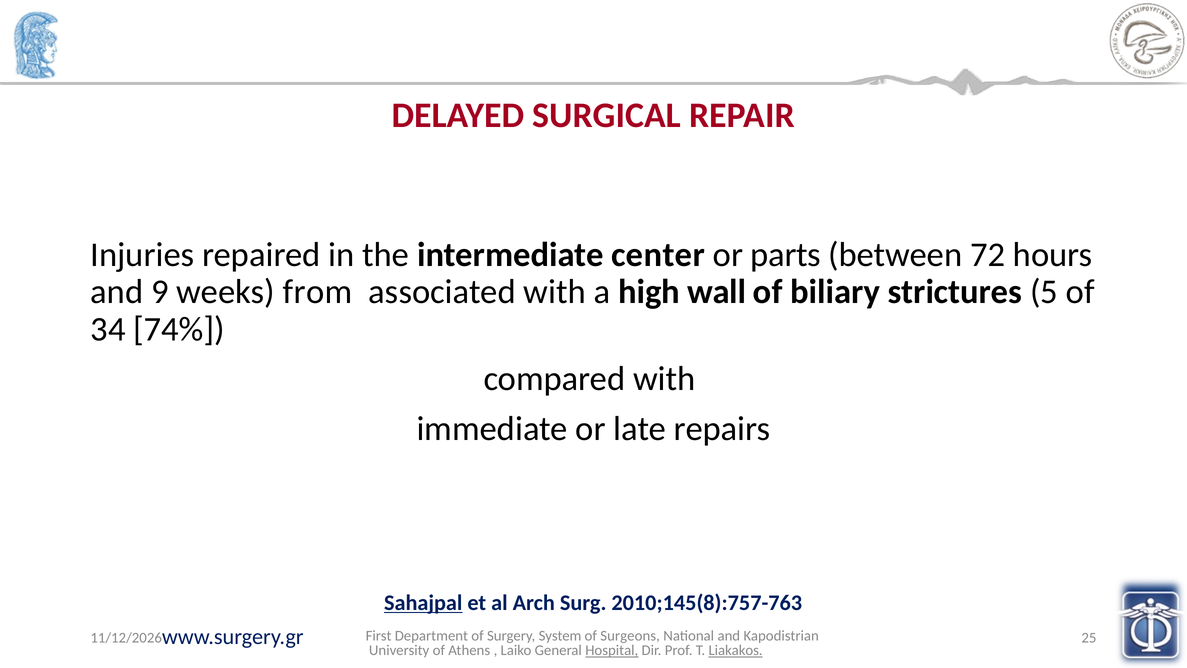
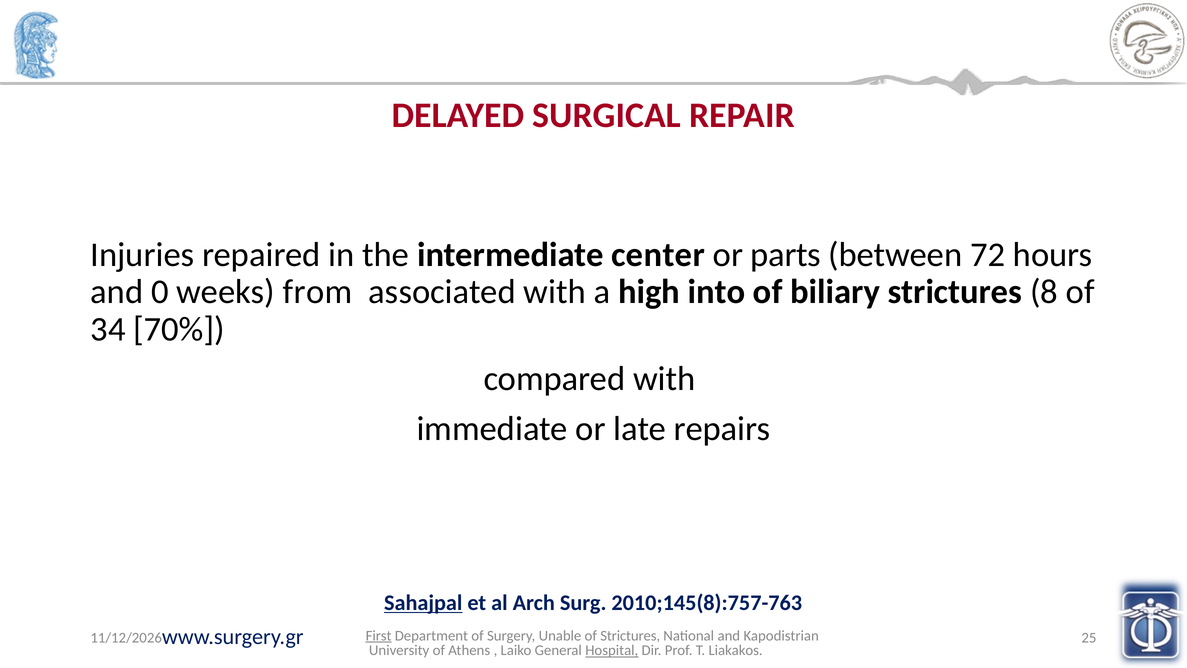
9: 9 -> 0 (160, 292)
wall: wall -> into (717, 292)
5: 5 -> 8 (1044, 292)
74%: 74% -> 70% (179, 329)
First underline: none -> present (379, 635)
System: System -> Unable (560, 635)
of Surgeons: Surgeons -> Strictures (630, 635)
Liakakos underline: present -> none (736, 650)
